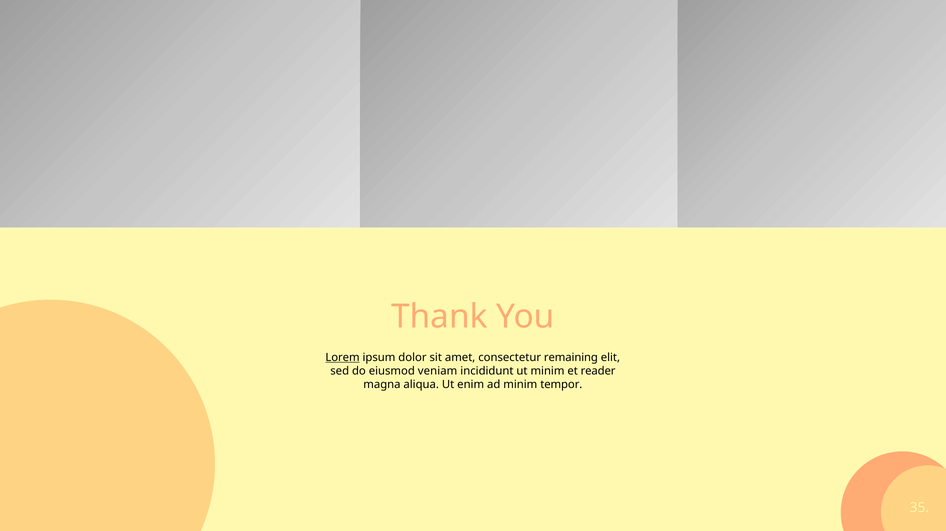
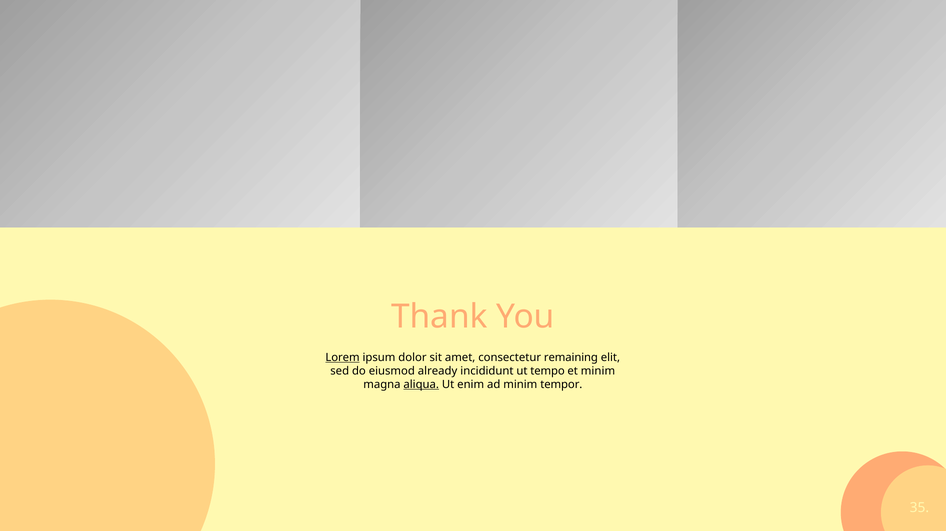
veniam: veniam -> already (438, 371)
ut minim: minim -> tempo (548, 371)
et reader: reader -> minim (598, 371)
aliqua underline: none -> present (421, 385)
